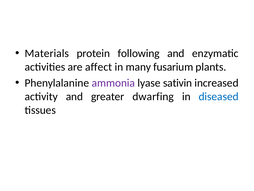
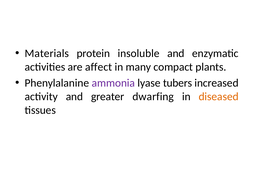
following: following -> insoluble (139, 53)
fusarium: fusarium -> compact (173, 67)
sativin: sativin -> tubers (178, 83)
diseased colour: blue -> orange (219, 96)
